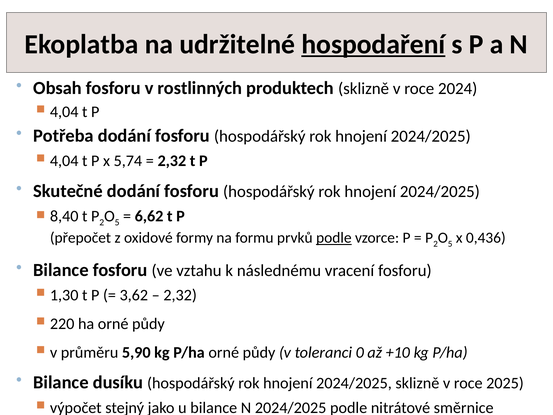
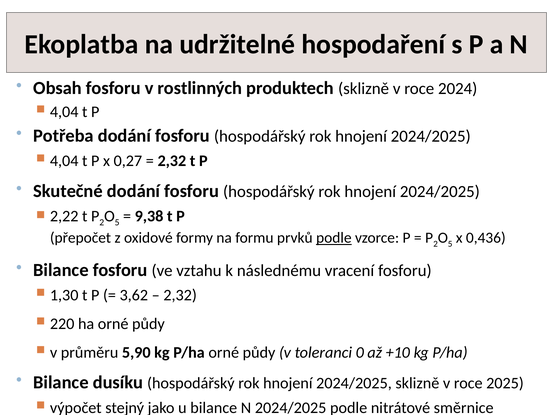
hospodaření underline: present -> none (373, 44)
5,74: 5,74 -> 0,27 (128, 161)
8,40: 8,40 -> 2,22 (64, 216)
6,62: 6,62 -> 9,38 (149, 216)
